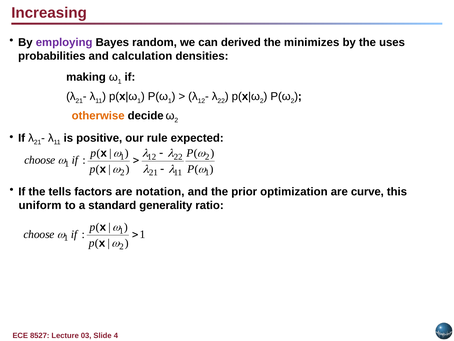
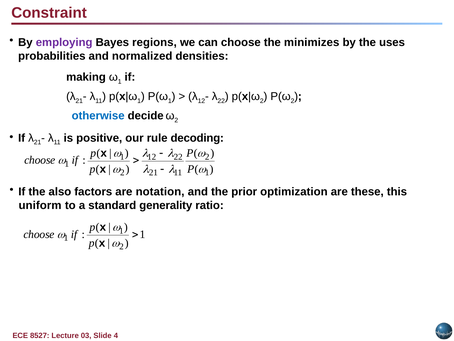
Increasing: Increasing -> Constraint (49, 13)
random: random -> regions (154, 42)
can derived: derived -> choose (241, 42)
calculation: calculation -> normalized (142, 56)
otherwise colour: orange -> blue (98, 116)
expected: expected -> decoding (197, 138)
tells: tells -> also (60, 191)
curve: curve -> these (367, 191)
